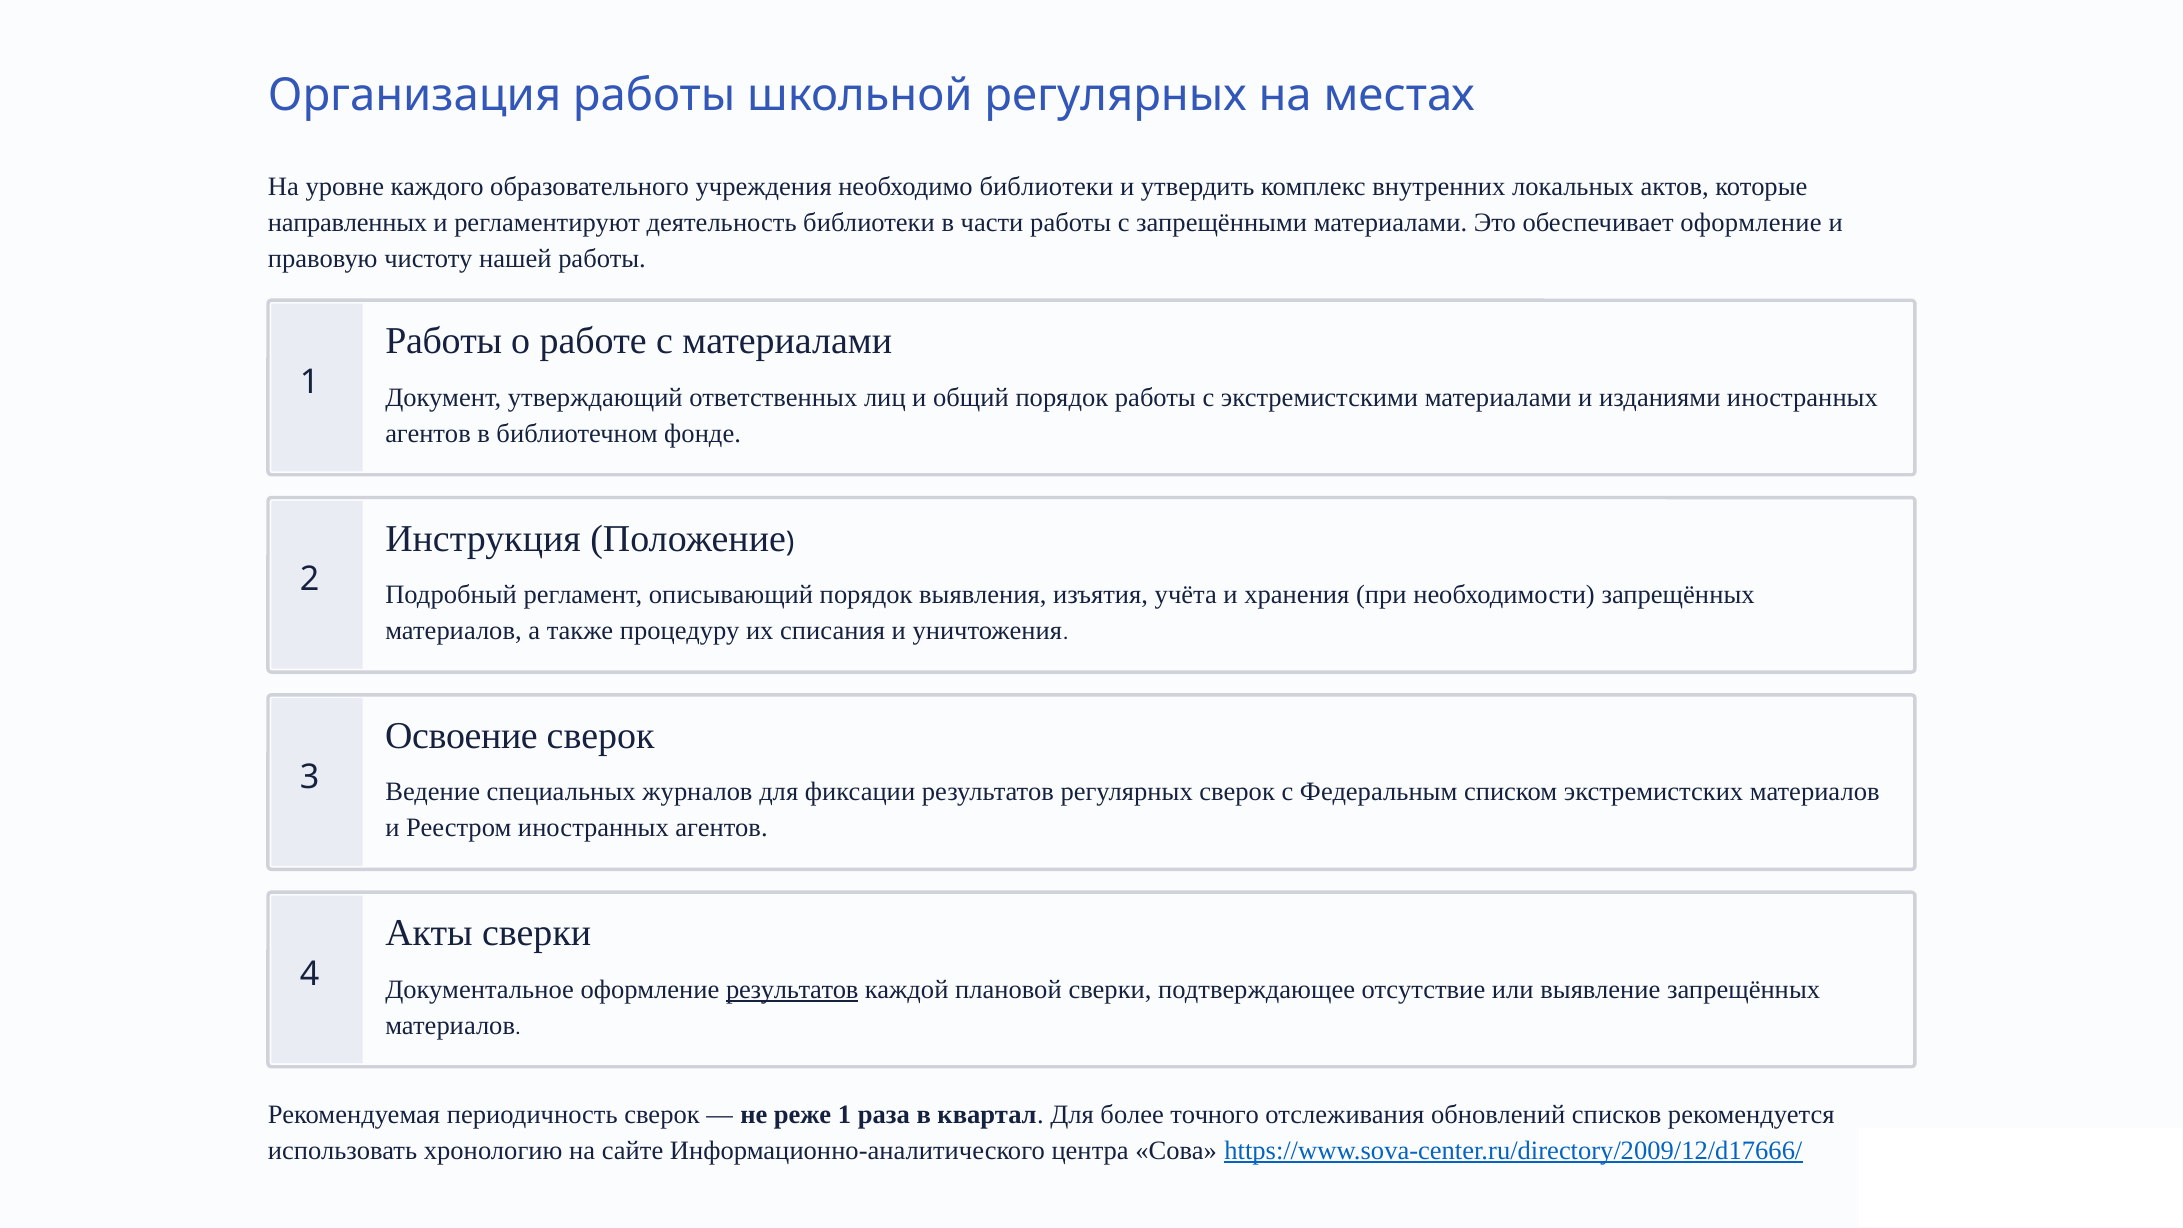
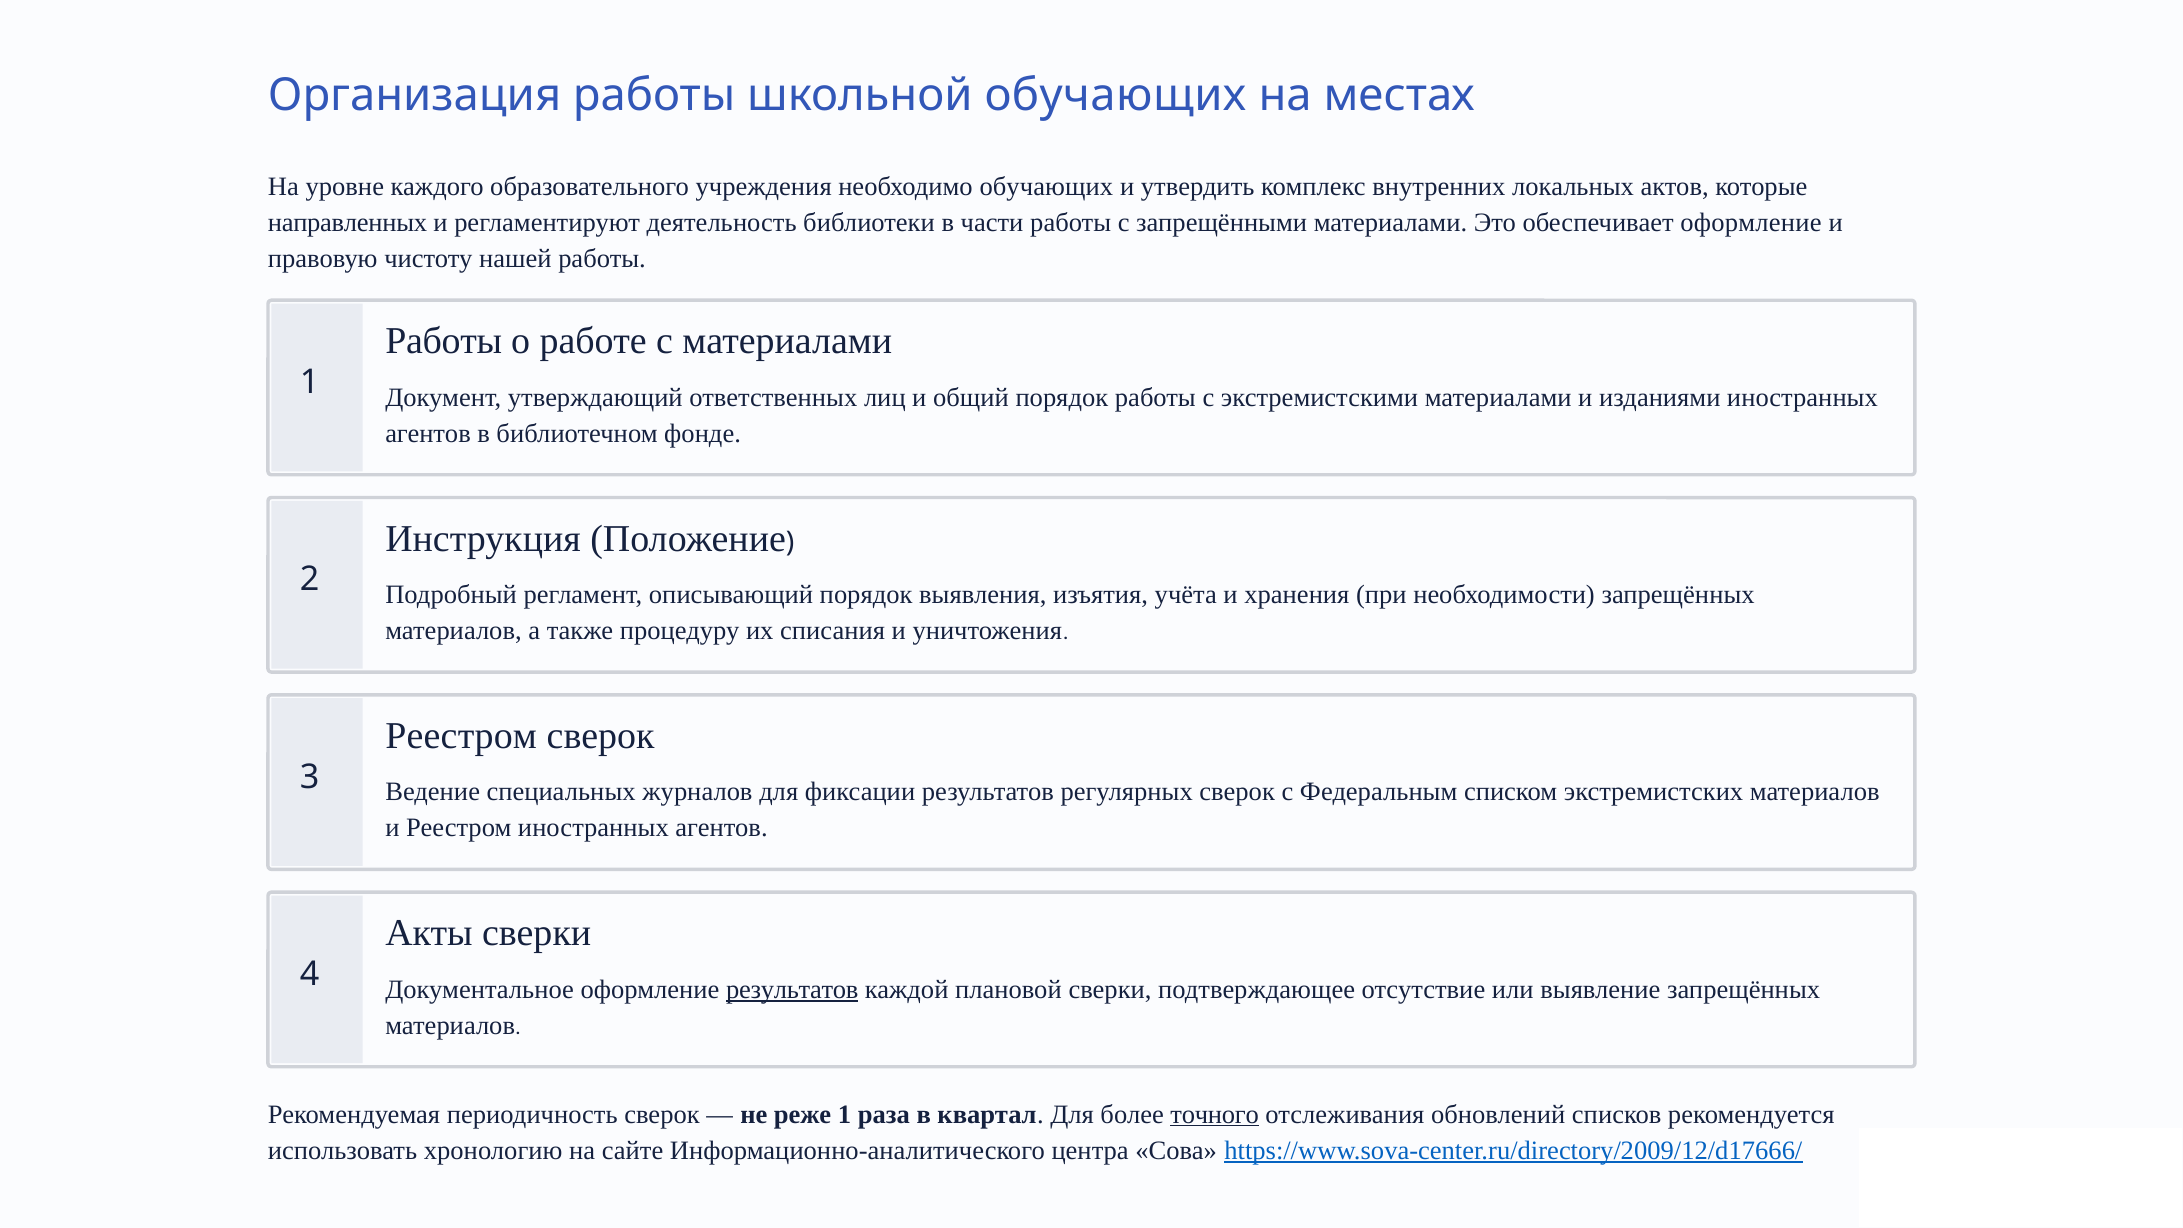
школьной регулярных: регулярных -> обучающих (1115, 95)
необходимо библиотеки: библиотеки -> обучающих (1046, 187)
Освоение: Освоение -> Реестром (461, 736)
точного underline: none -> present (1215, 1114)
